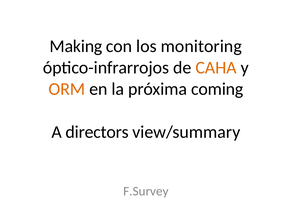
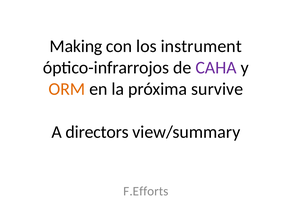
monitoring: monitoring -> instrument (201, 46)
CAHA colour: orange -> purple (216, 68)
coming: coming -> survive (217, 89)
F.Survey: F.Survey -> F.Efforts (146, 191)
